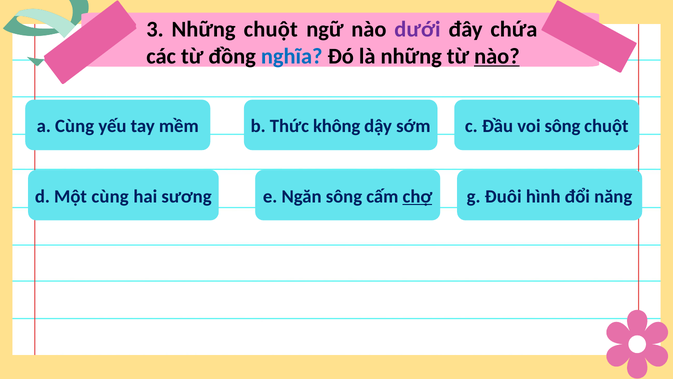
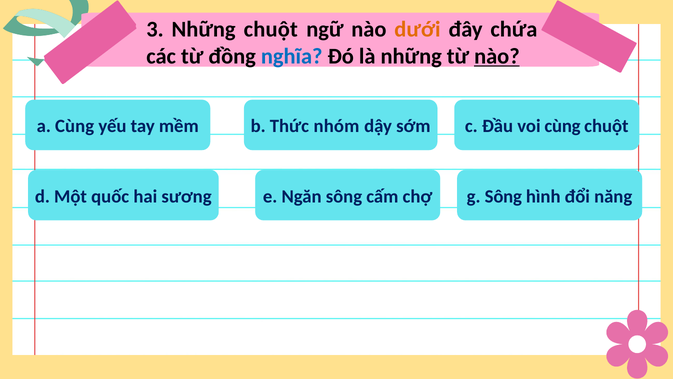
dưới colour: purple -> orange (417, 29)
không: không -> nhóm (336, 126)
voi sông: sông -> cùng (563, 126)
Một cùng: cùng -> quốc (110, 196)
chợ underline: present -> none (417, 196)
g Đuôi: Đuôi -> Sông (503, 196)
